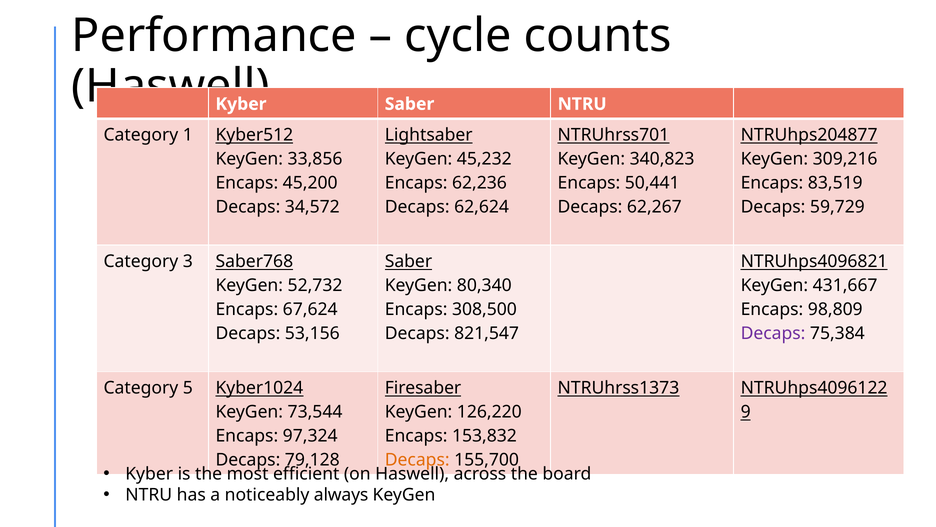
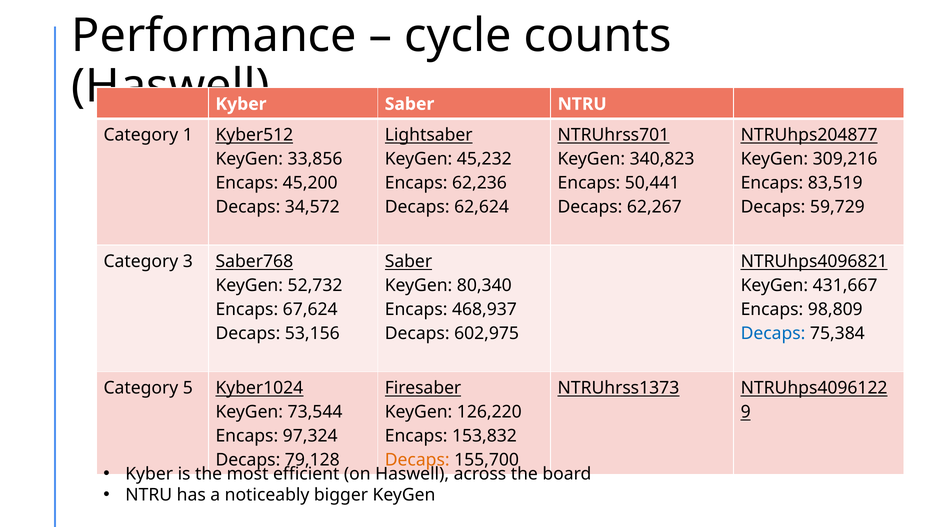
308,500: 308,500 -> 468,937 (484, 309)
821,547: 821,547 -> 602,975 (487, 333)
Decaps colour: purple -> blue (773, 333)
always: always -> bigger (341, 495)
